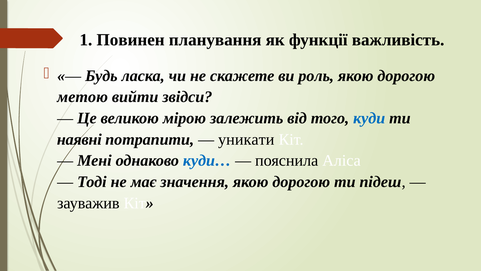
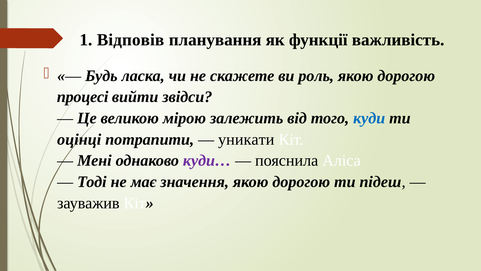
Повинен: Повинен -> Відповів (131, 40)
метою: метою -> процесі (83, 97)
наявні: наявні -> оцінці (79, 139)
куди… colour: blue -> purple (207, 160)
